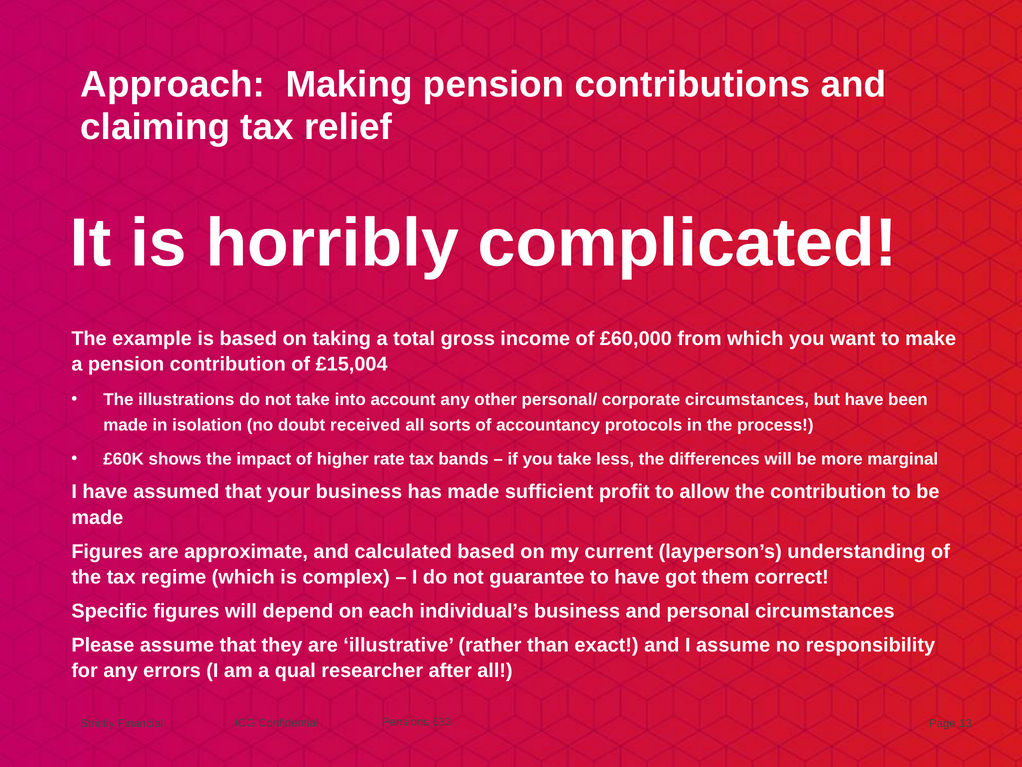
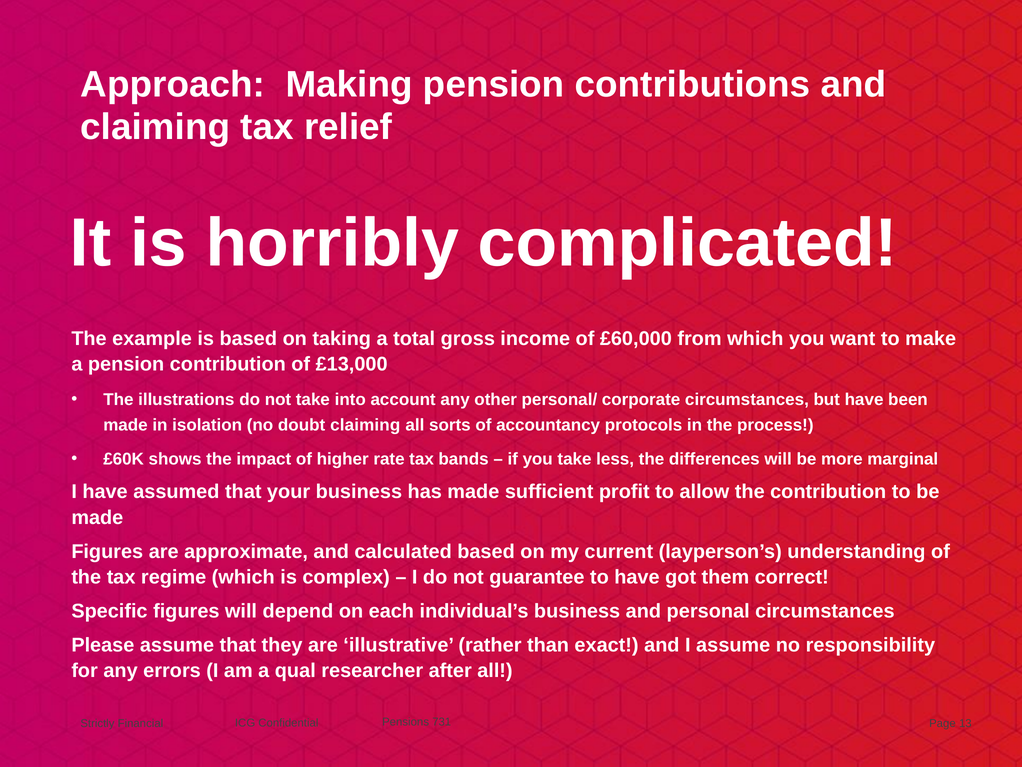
£15,004: £15,004 -> £13,000 (352, 364)
doubt received: received -> claiming (365, 425)
633: 633 -> 731 (442, 721)
